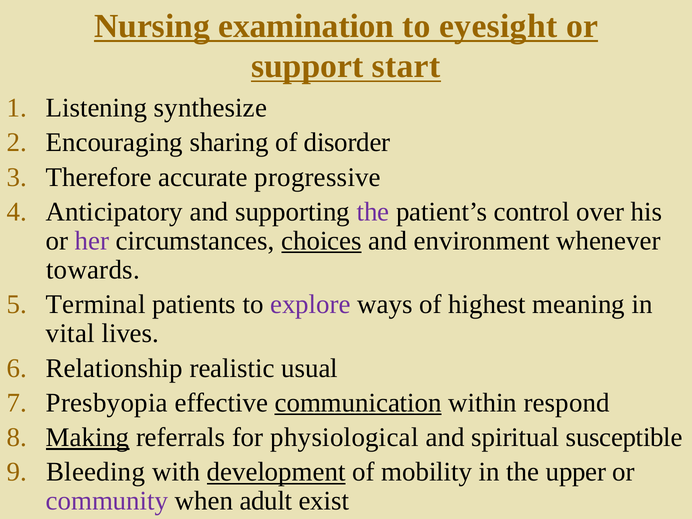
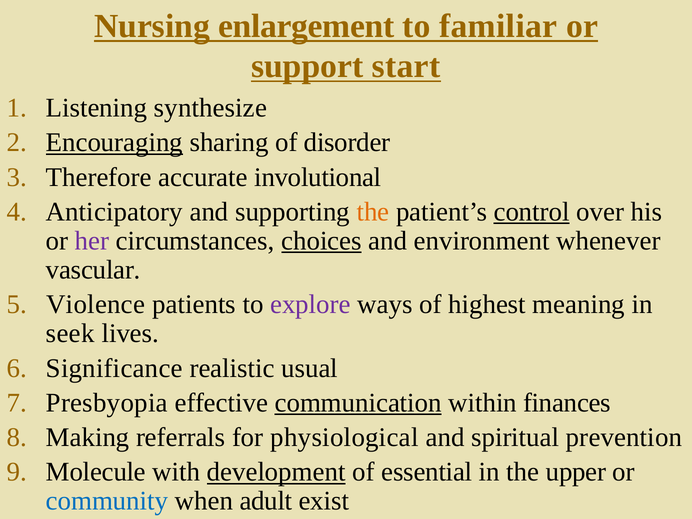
examination: examination -> enlargement (306, 26)
eyesight: eyesight -> familiar (498, 26)
Encouraging underline: none -> present (114, 143)
progressive: progressive -> involutional (318, 177)
the colour: purple -> orange (373, 212)
control underline: none -> present (532, 212)
towards: towards -> vascular (93, 270)
Terminal: Terminal -> Violence (96, 305)
vital: vital -> seek (70, 334)
Relationship: Relationship -> Significance (114, 368)
respond: respond -> finances (567, 403)
Making underline: present -> none (88, 437)
susceptible: susceptible -> prevention (624, 437)
Bleeding: Bleeding -> Molecule (96, 472)
mobility: mobility -> essential (427, 472)
community colour: purple -> blue (107, 501)
